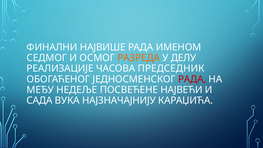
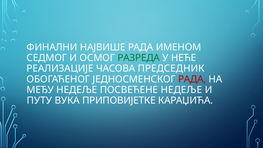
РАЗРЕДА colour: orange -> green (139, 58)
ДЕЛУ: ДЕЛУ -> НЕЋЕ (184, 58)
ПОСВЕЋЕНЕ НАЈВЕЋИ: НАЈВЕЋИ -> НЕДЕЉЕ (181, 90)
САДА: САДА -> ПУТУ (39, 100)
НАЈЗНАЧАЈНИЈУ: НАЈЗНАЧАЈНИЈУ -> ПРИПОВИЈЕТКЕ (119, 100)
